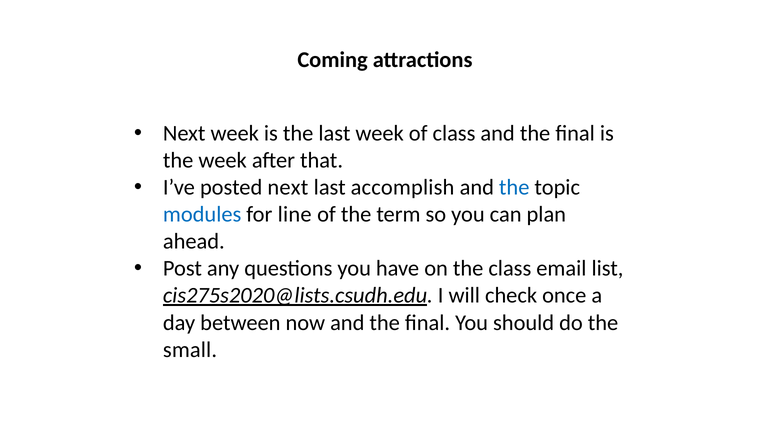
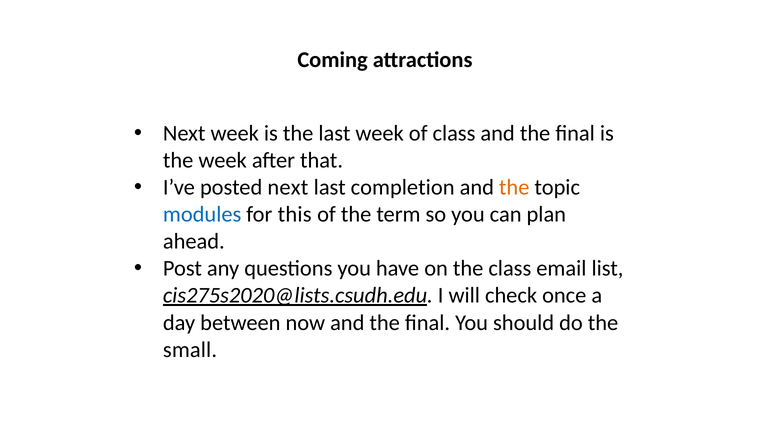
accomplish: accomplish -> completion (403, 188)
the colour: blue -> orange (514, 188)
line: line -> this (295, 215)
